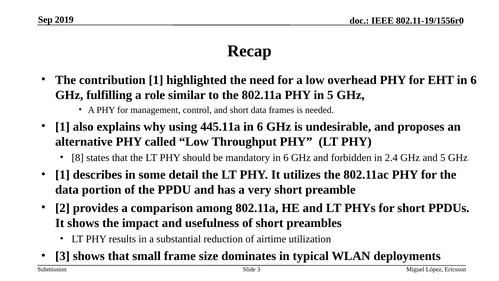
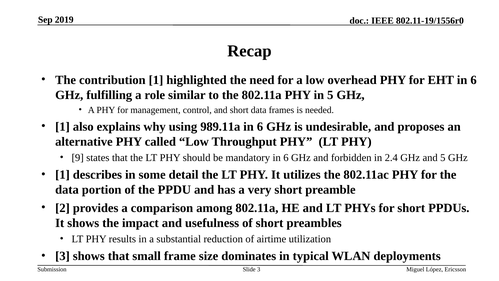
445.11a: 445.11a -> 989.11a (220, 126)
8: 8 -> 9 (78, 158)
